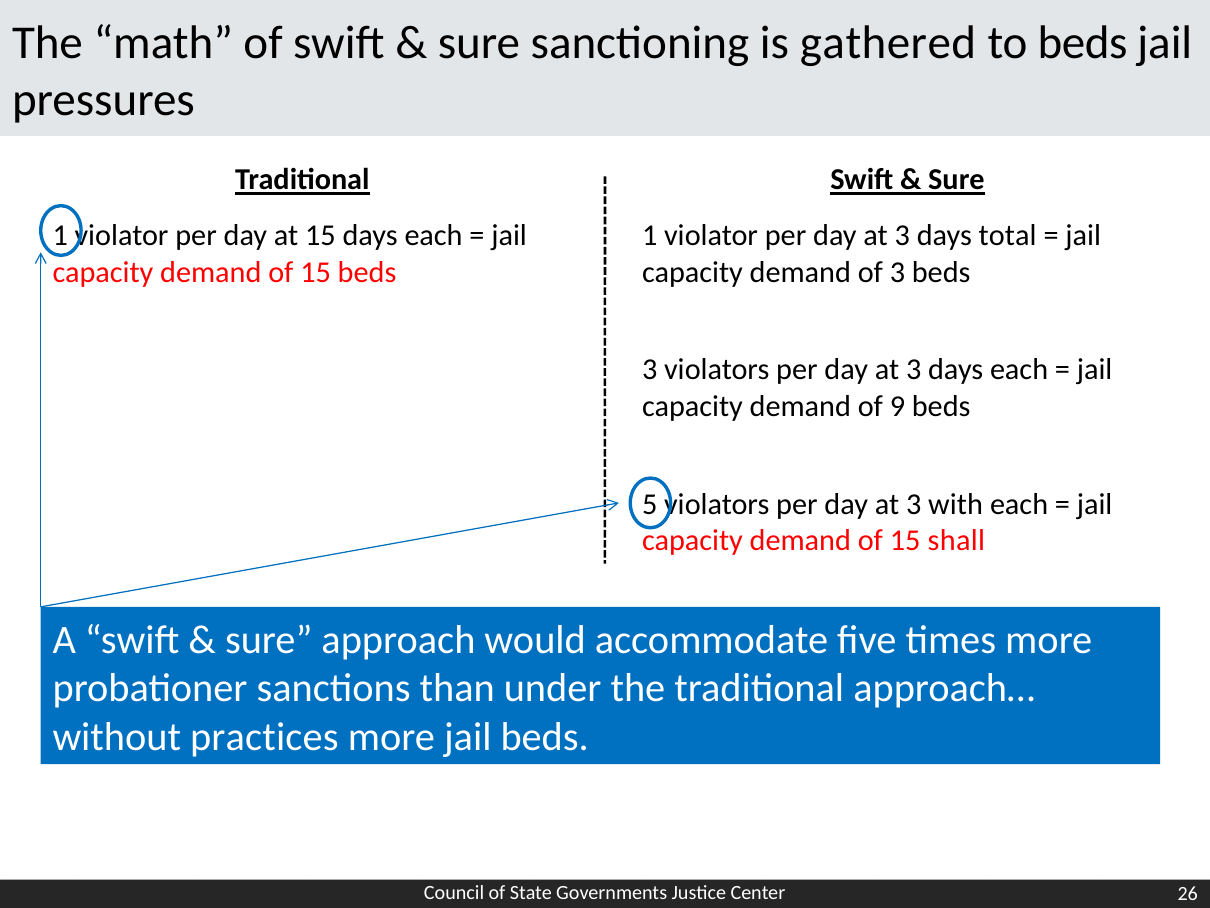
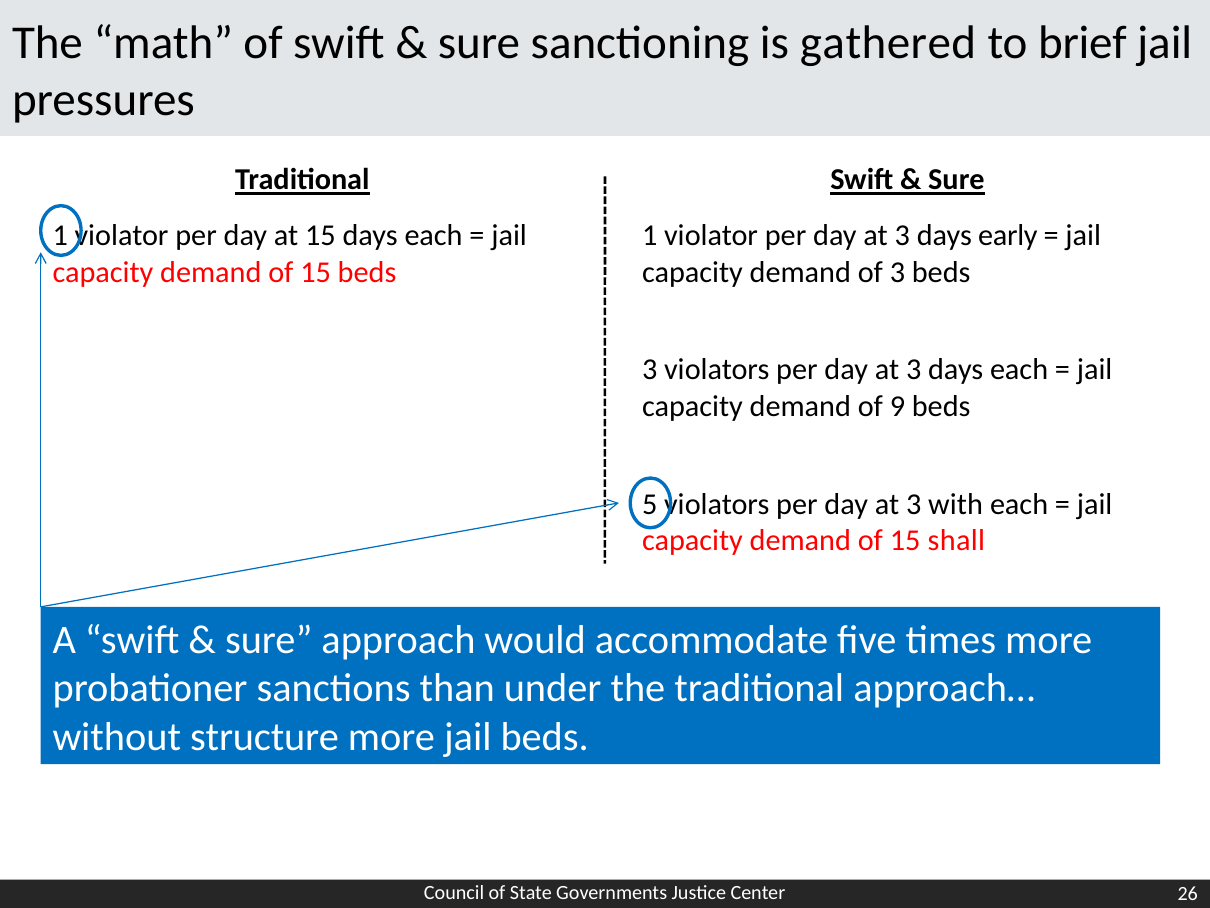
to beds: beds -> brief (1082, 43)
total: total -> early (1008, 236)
practices: practices -> structure (265, 736)
